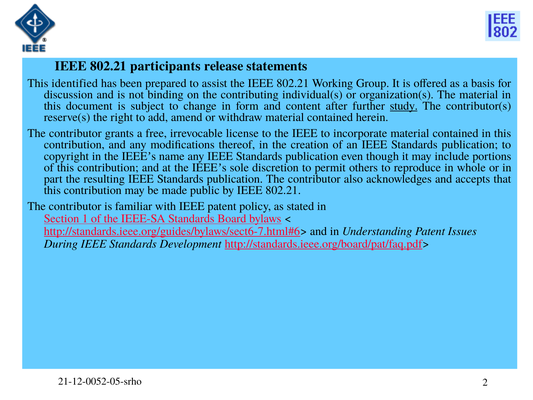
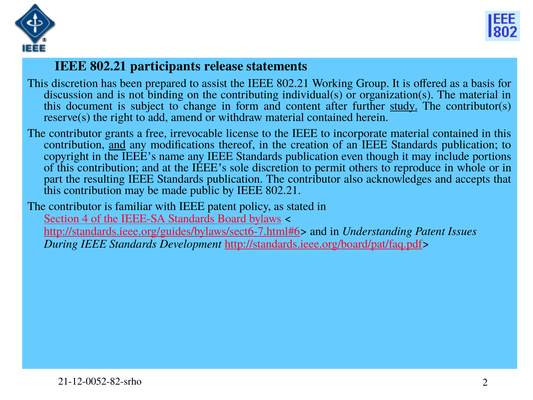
This identified: identified -> discretion (75, 83)
and underline: none -> present (117, 145)
1: 1 -> 4 (85, 219)
21-12-0052-05-srho: 21-12-0052-05-srho -> 21-12-0052-82-srho (100, 381)
